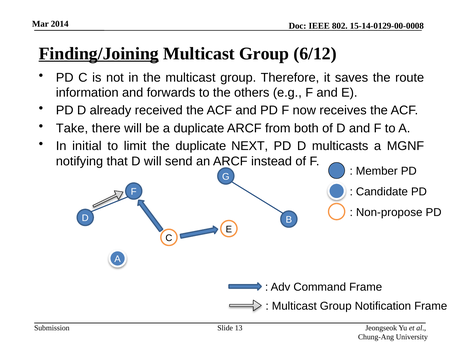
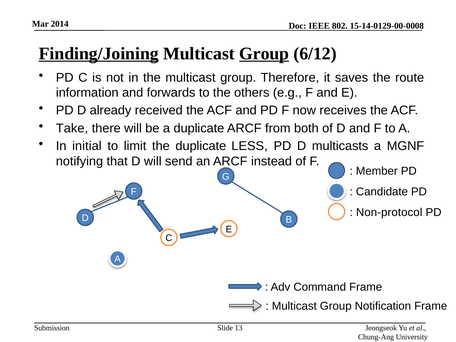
Group underline: none -> present (264, 54)
NEXT: NEXT -> LESS (250, 146)
Non-propose: Non-propose -> Non-protocol (389, 212)
